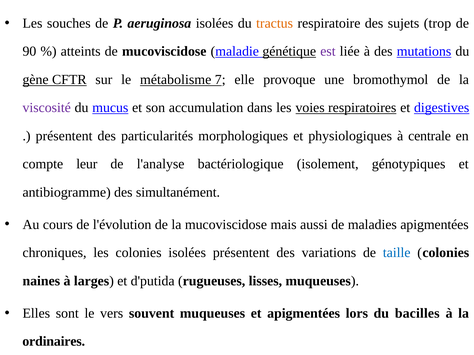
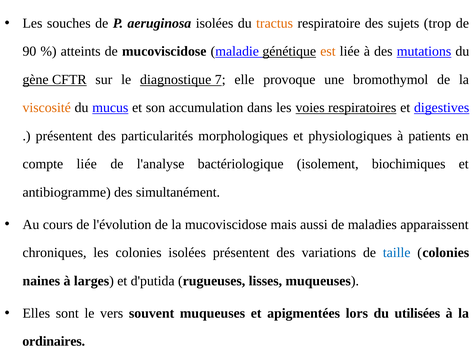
est colour: purple -> orange (328, 51)
métabolisme: métabolisme -> diagnostique (176, 80)
viscosité colour: purple -> orange (47, 108)
centrale: centrale -> patients (430, 136)
compte leur: leur -> liée (87, 164)
génotypiques: génotypiques -> biochimiques (409, 164)
maladies apigmentées: apigmentées -> apparaissent (434, 225)
bacilles: bacilles -> utilisées (417, 314)
